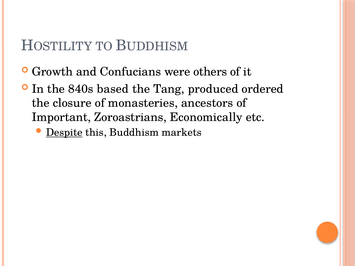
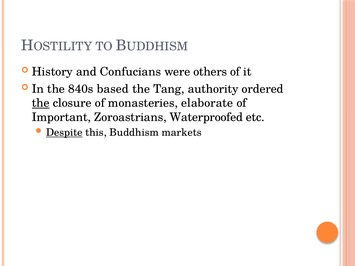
Growth: Growth -> History (52, 72)
produced: produced -> authority (213, 89)
the underline: none -> present (41, 103)
ancestors: ancestors -> elaborate (207, 103)
Economically: Economically -> Waterproofed (206, 117)
